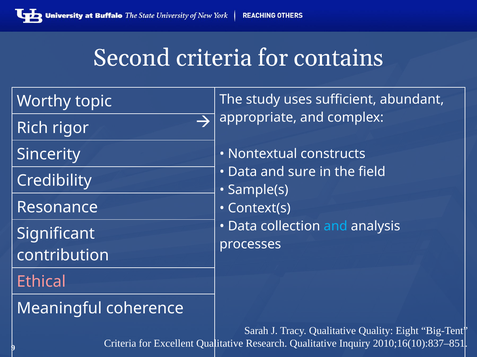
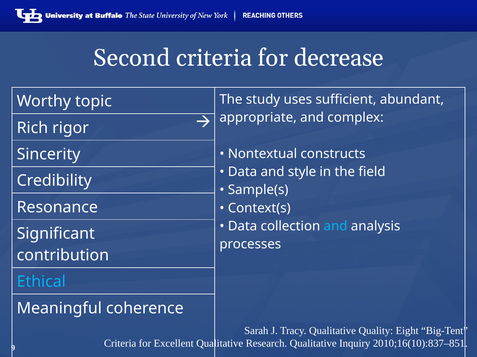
contains: contains -> decrease (339, 58)
sure: sure -> style (302, 172)
Ethical colour: pink -> light blue (41, 282)
